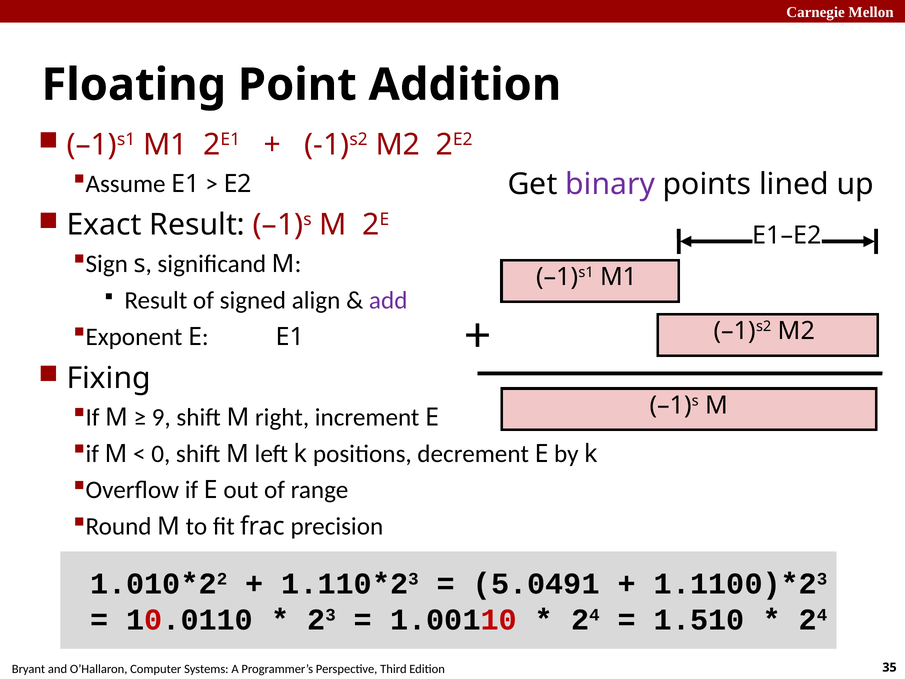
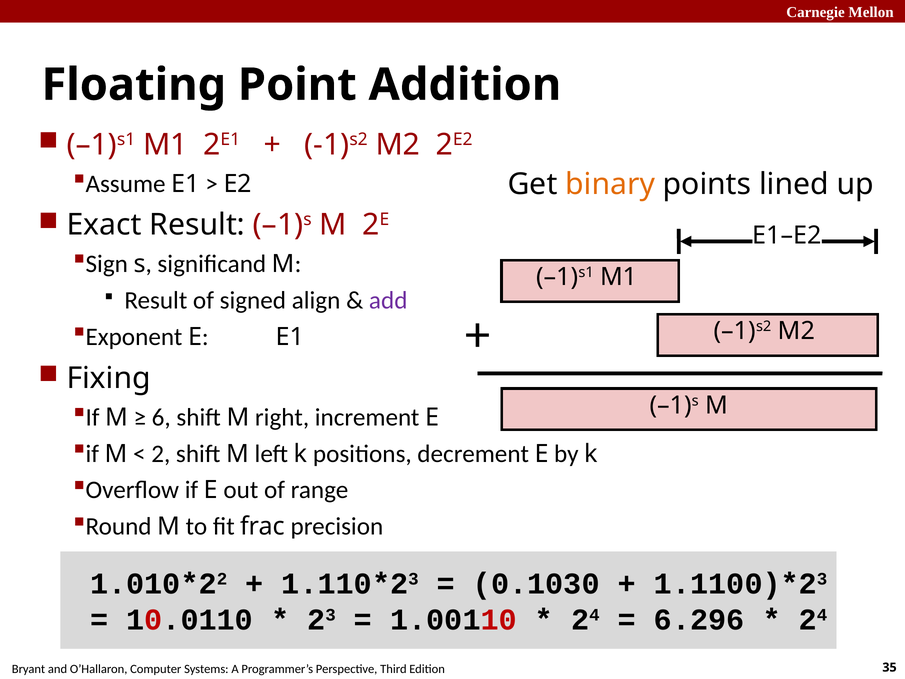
binary colour: purple -> orange (610, 184)
9: 9 -> 6 (161, 417)
0: 0 -> 2 (161, 454)
5.0491: 5.0491 -> 0.1030 (536, 583)
1.510: 1.510 -> 6.296 (699, 620)
